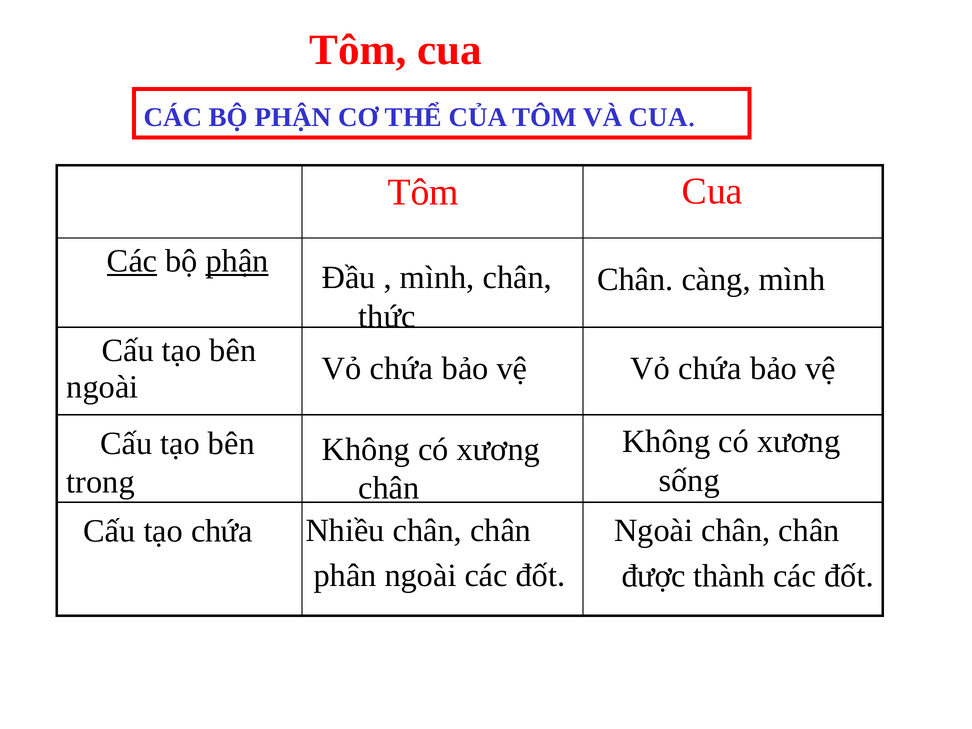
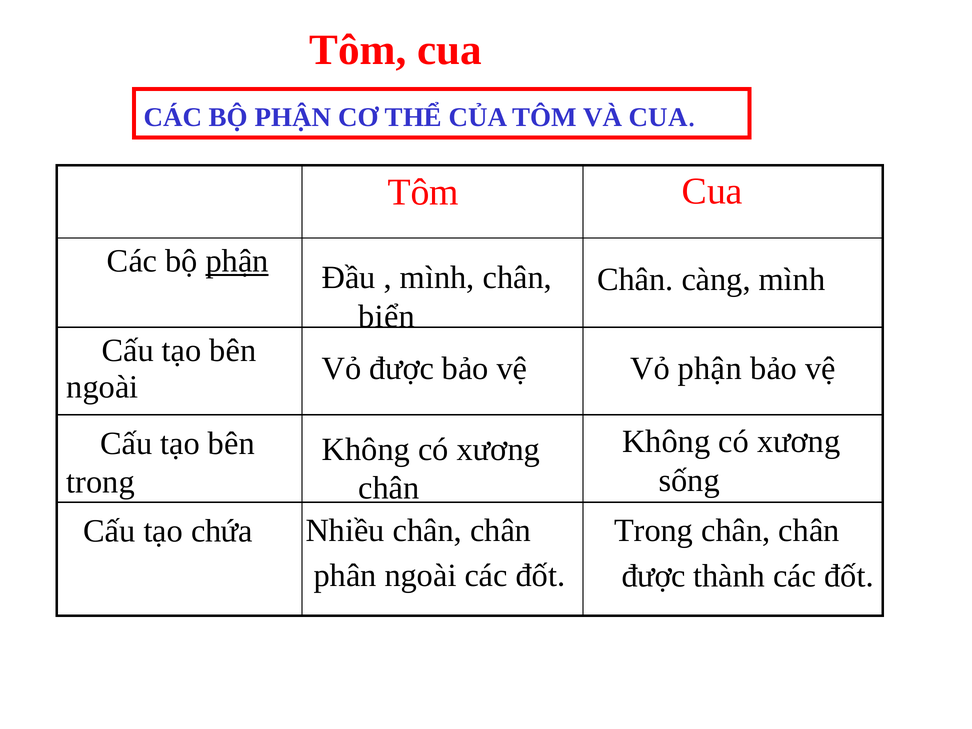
Các underline: present -> none (132, 261)
thức: thức -> biển (387, 316)
chứa: chứa -> được (402, 368)
chứa: chứa -> phận (710, 369)
Ngoài: Ngoài -> Trong (654, 531)
